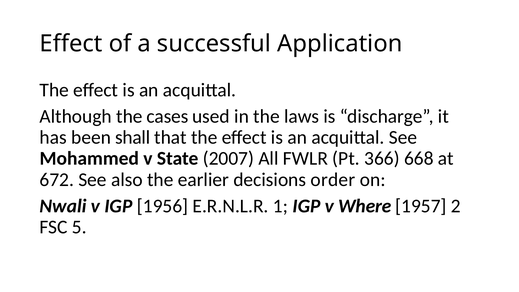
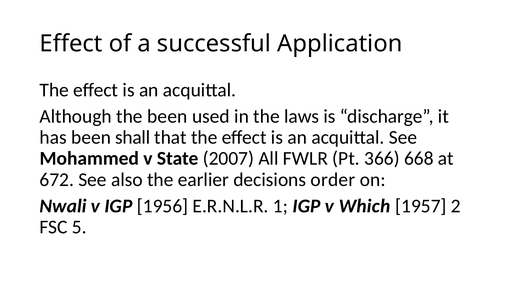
the cases: cases -> been (167, 116)
Where: Where -> Which (365, 206)
